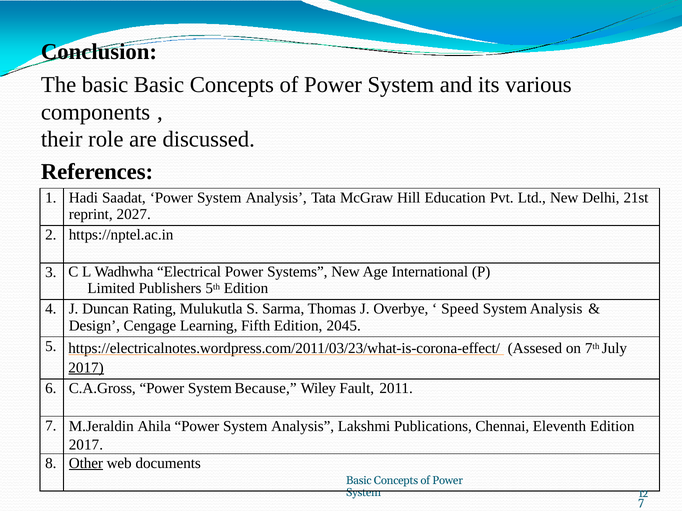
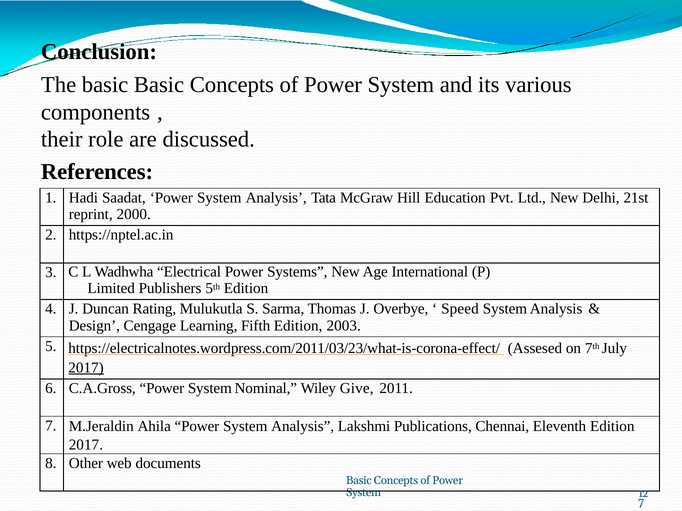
2027: 2027 -> 2000 (134, 215)
2045: 2045 -> 2003 (344, 326)
Because: Because -> Nominal (266, 389)
Fault: Fault -> Give (357, 389)
Other underline: present -> none (86, 464)
